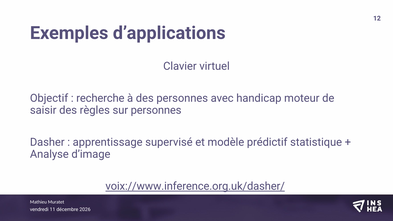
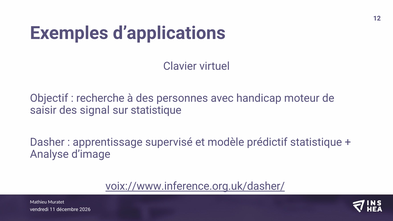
règles: règles -> signal (95, 110)
sur personnes: personnes -> statistique (156, 110)
